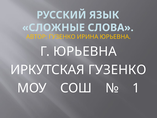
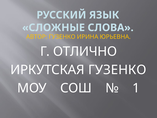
Г ЮРЬЕВНА: ЮРЬЕВНА -> ОТЛИЧНО (85, 51)
